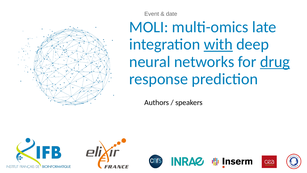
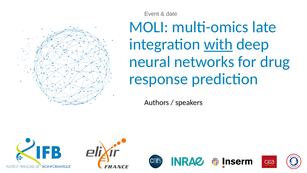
drug underline: present -> none (275, 62)
